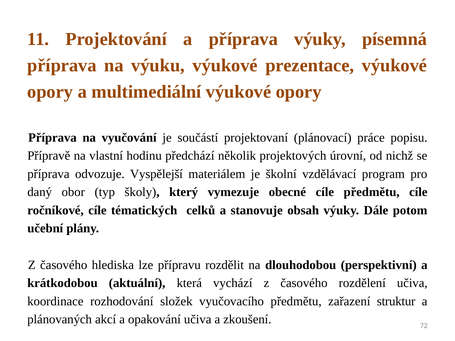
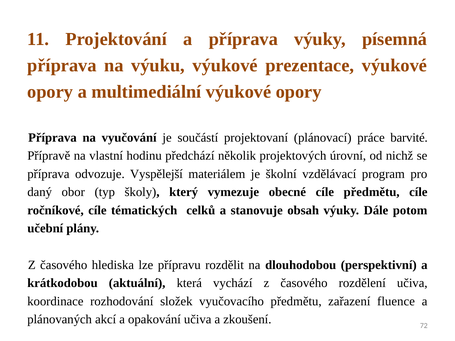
popisu: popisu -> barvité (409, 138)
struktur: struktur -> fluence (396, 301)
